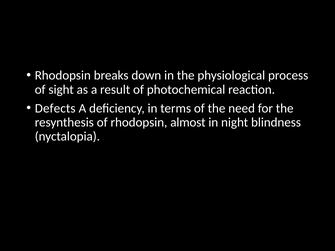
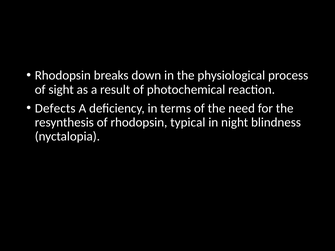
almost: almost -> typical (188, 122)
